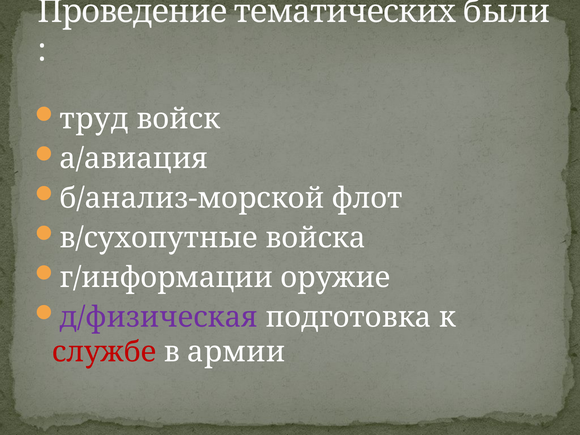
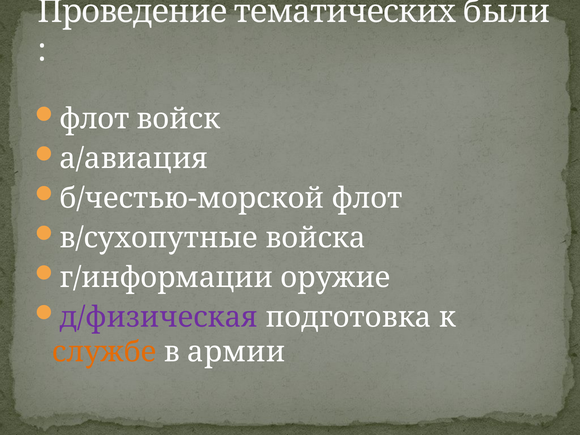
труд: труд -> флот (94, 119)
б/анализ-морской: б/анализ-морской -> б/честью-морской (192, 198)
службе colour: red -> orange (104, 352)
